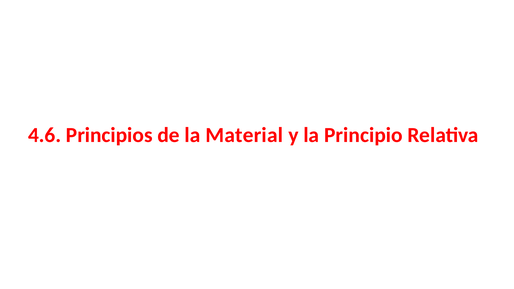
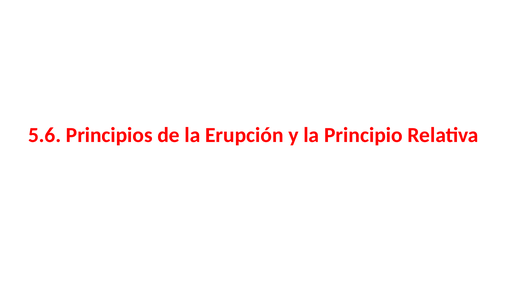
4.6: 4.6 -> 5.6 (45, 135)
Material: Material -> Erupción (244, 135)
